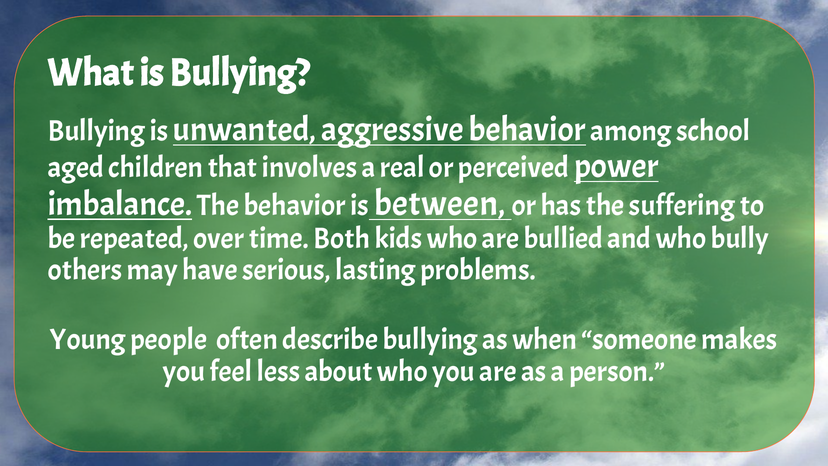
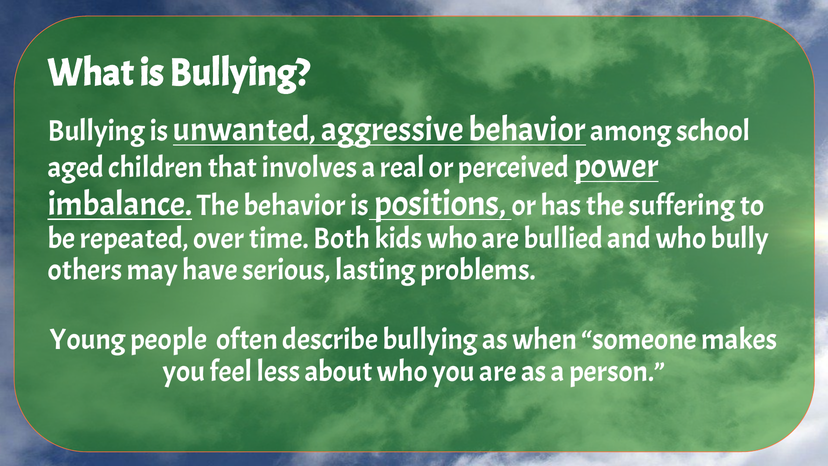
between: between -> positions (440, 203)
